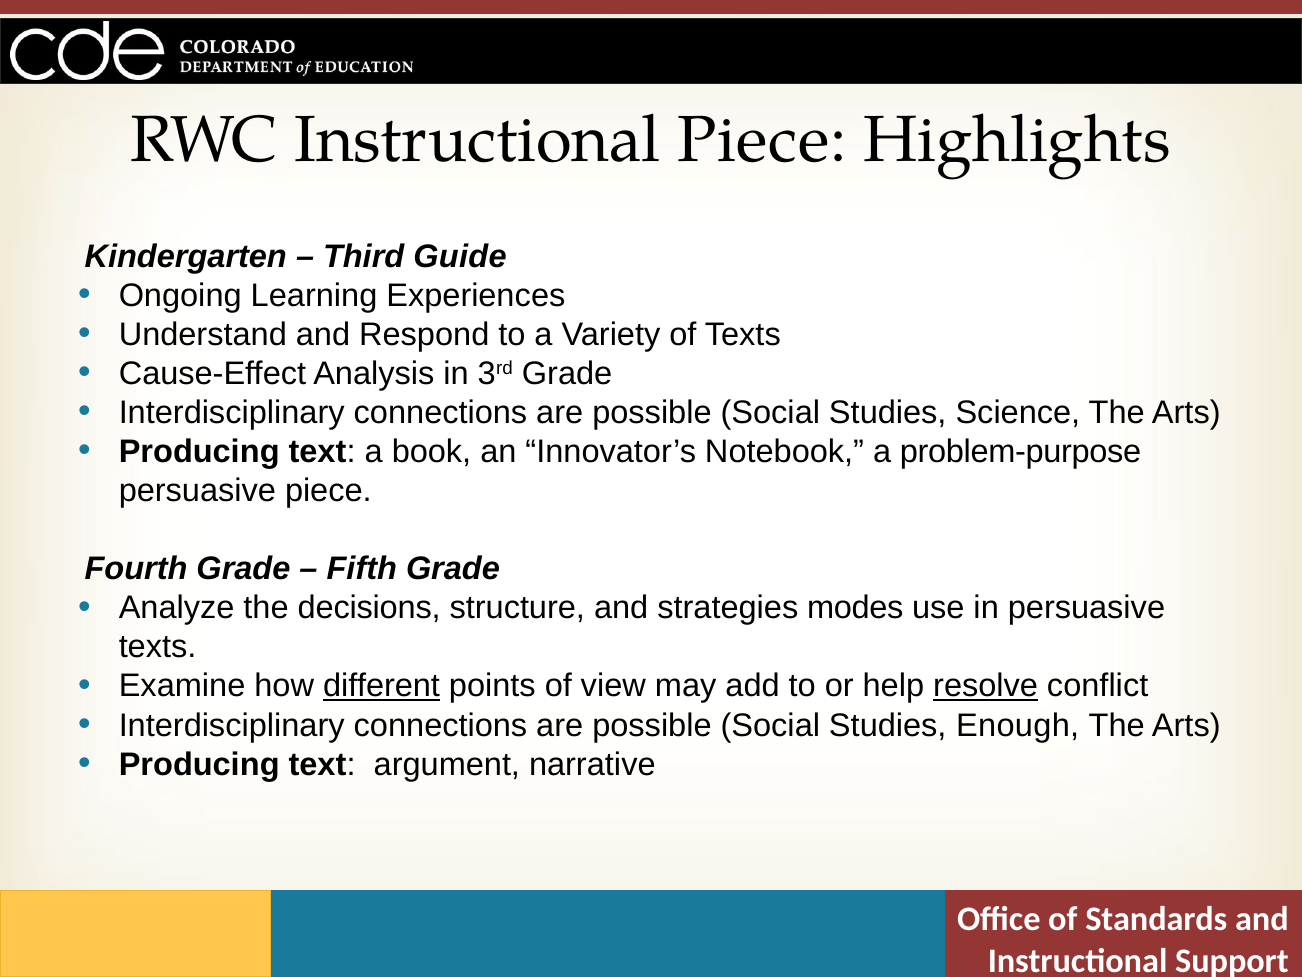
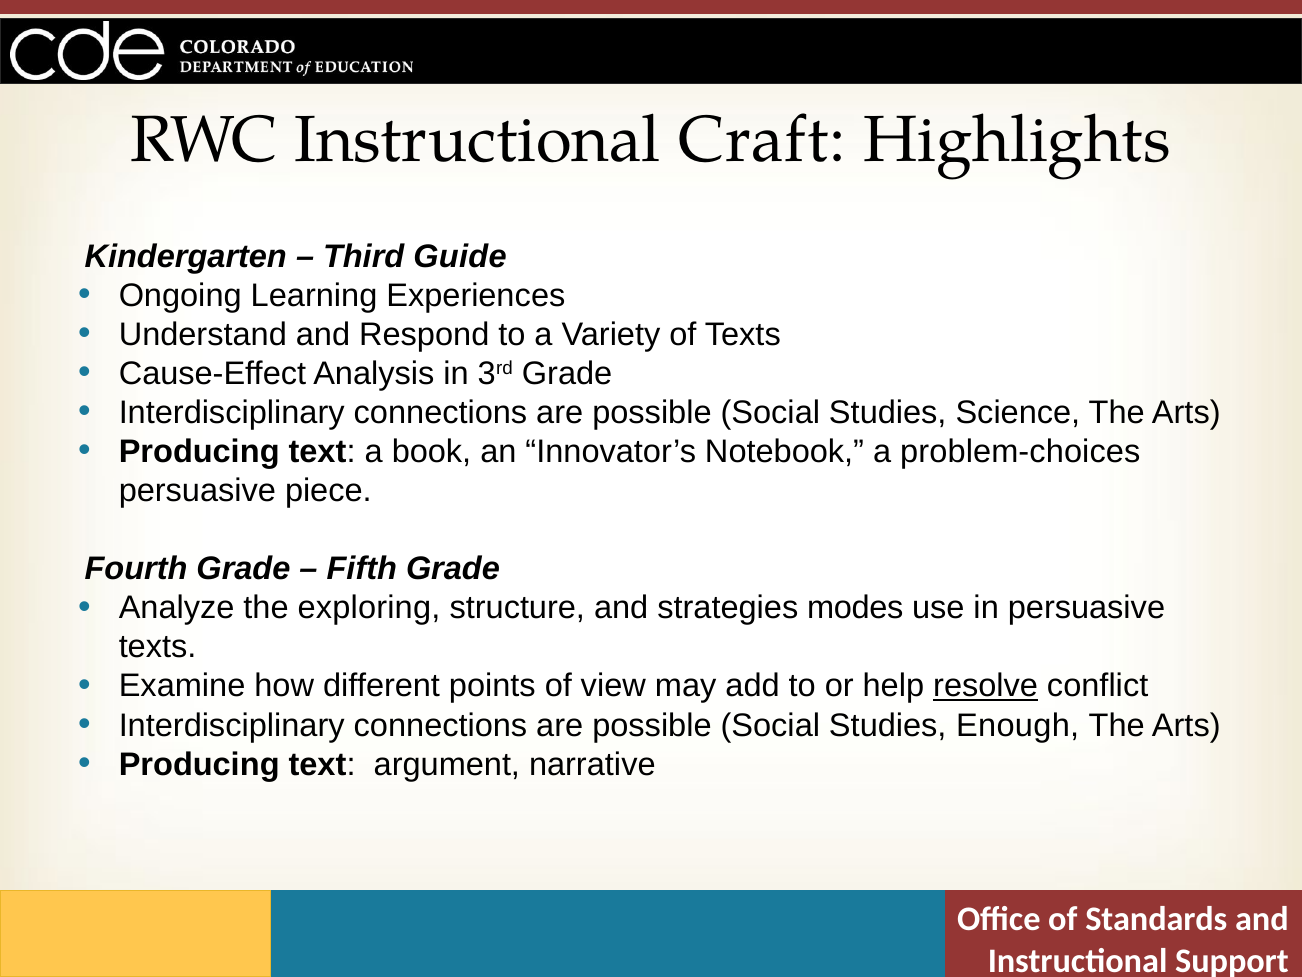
Instructional Piece: Piece -> Craft (762, 140)
problem-purpose: problem-purpose -> problem-choices (1020, 451)
decisions: decisions -> exploring (369, 608)
different underline: present -> none (382, 686)
